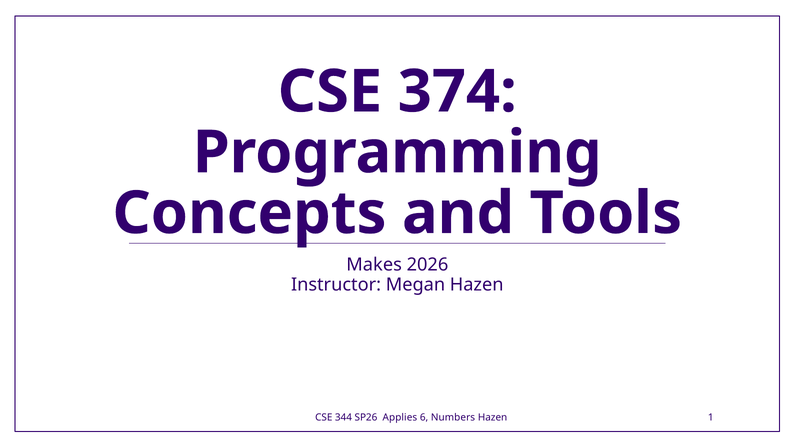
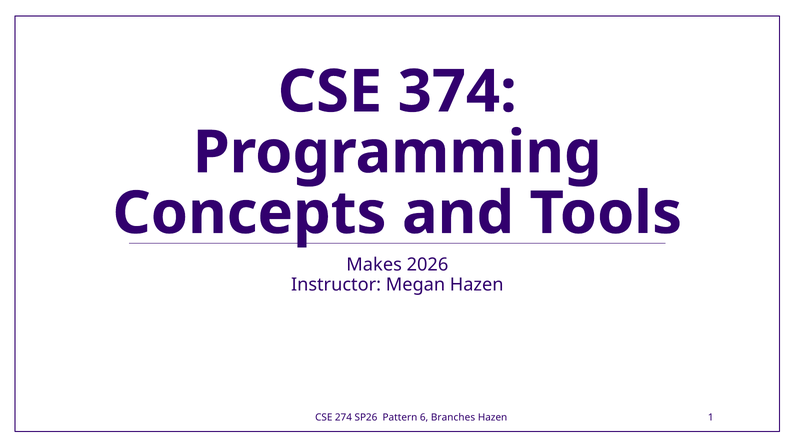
344: 344 -> 274 (343, 418)
Applies: Applies -> Pattern (400, 418)
Numbers: Numbers -> Branches (453, 418)
